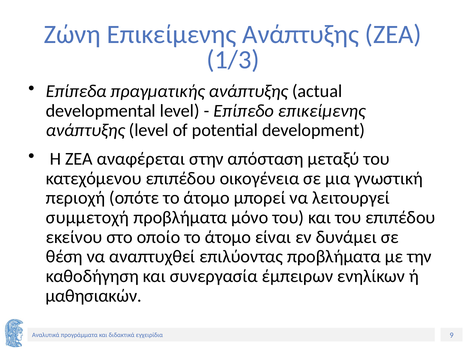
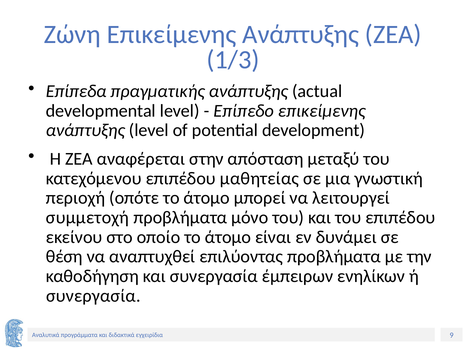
οικογένεια: οικογένεια -> μαθητείας (259, 179)
μαθησιακών: μαθησιακών -> συνεργασία (93, 296)
